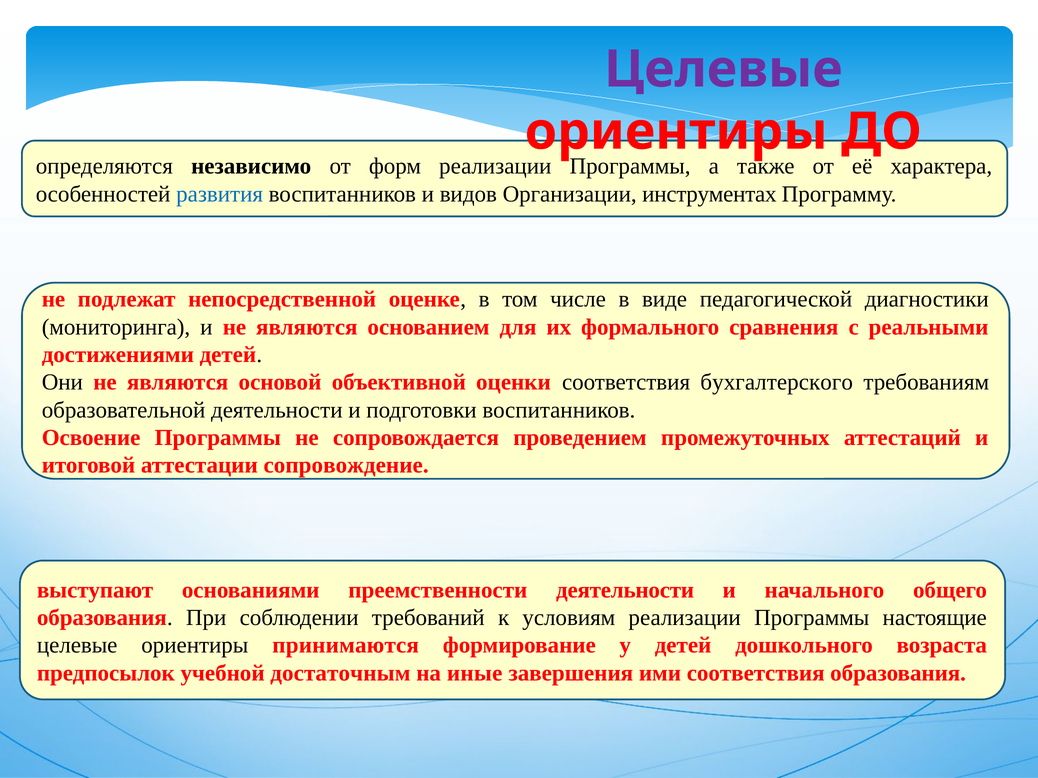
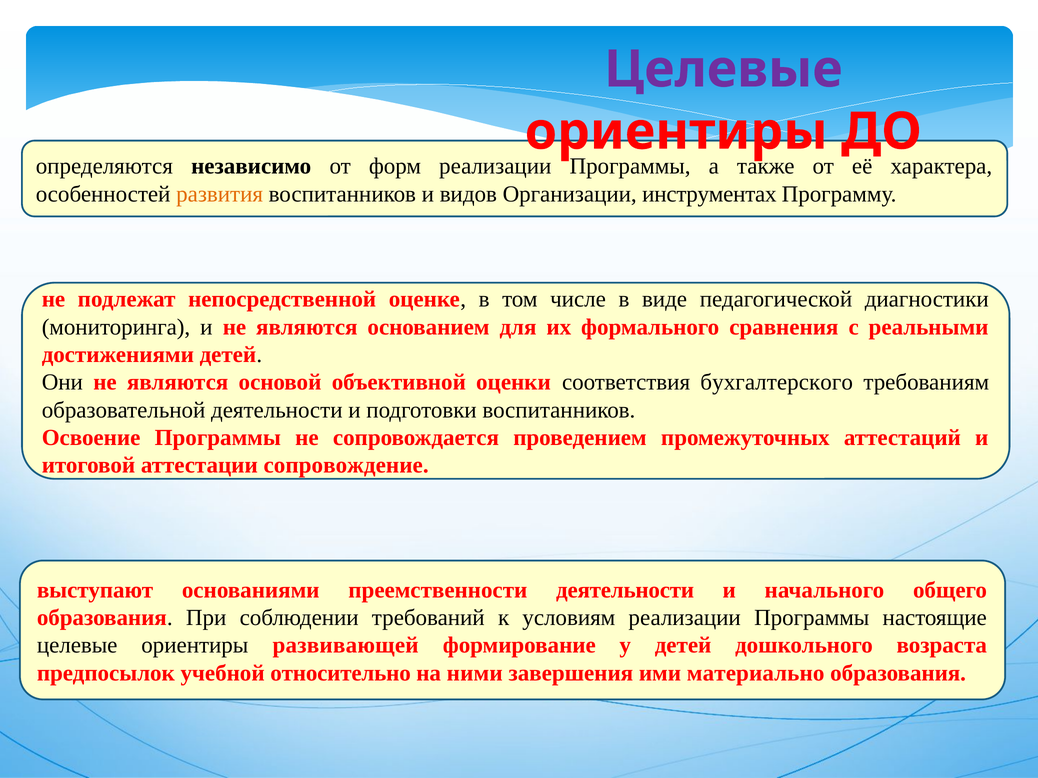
развития colour: blue -> orange (220, 194)
принимаются: принимаются -> развивающей (346, 646)
достаточным: достаточным -> относительно (341, 673)
иные: иные -> ними (475, 673)
ими соответствия: соответствия -> материально (756, 673)
